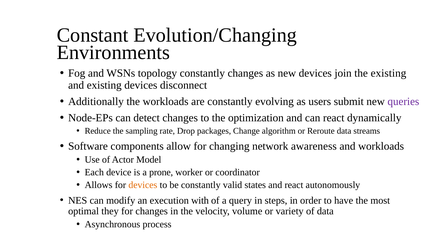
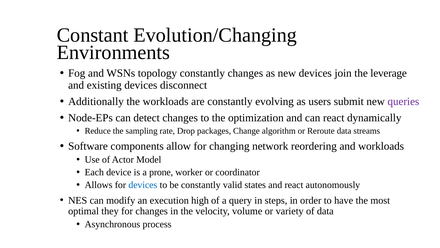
the existing: existing -> leverage (389, 73)
awareness: awareness -> reordering (314, 146)
devices colour: orange -> blue (143, 185)
with: with -> high (200, 200)
